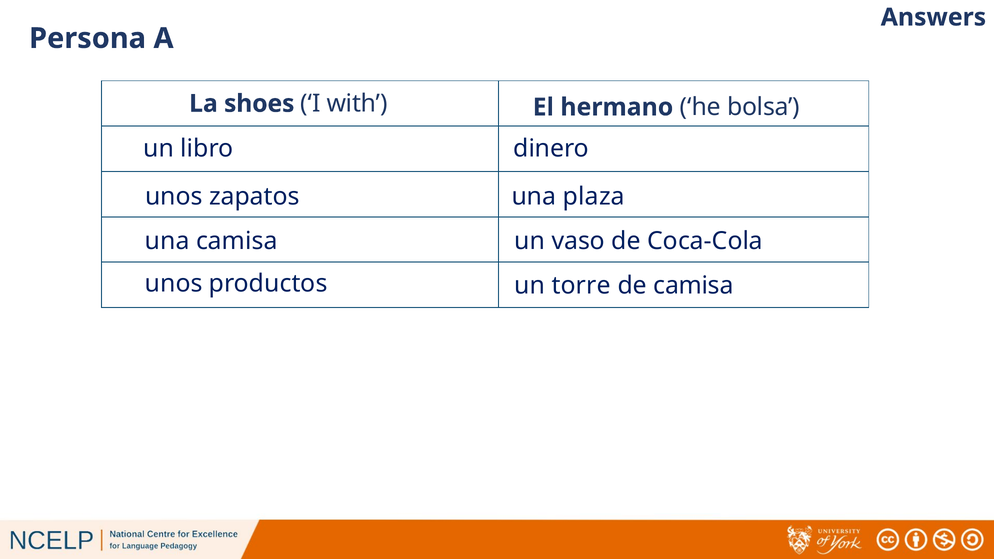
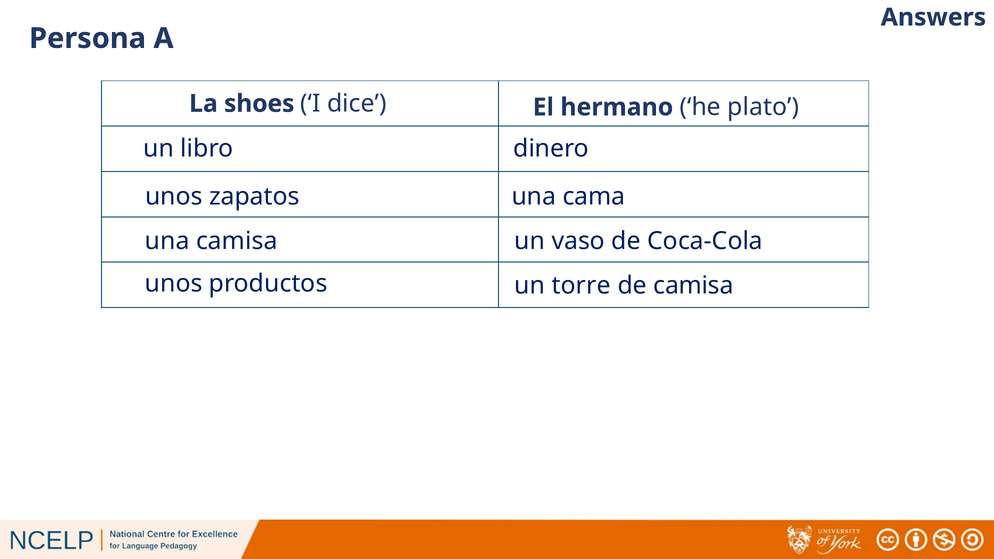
with: with -> dice (357, 104)
bolsa: bolsa -> plato (763, 107)
plaza: plaza -> cama (594, 197)
